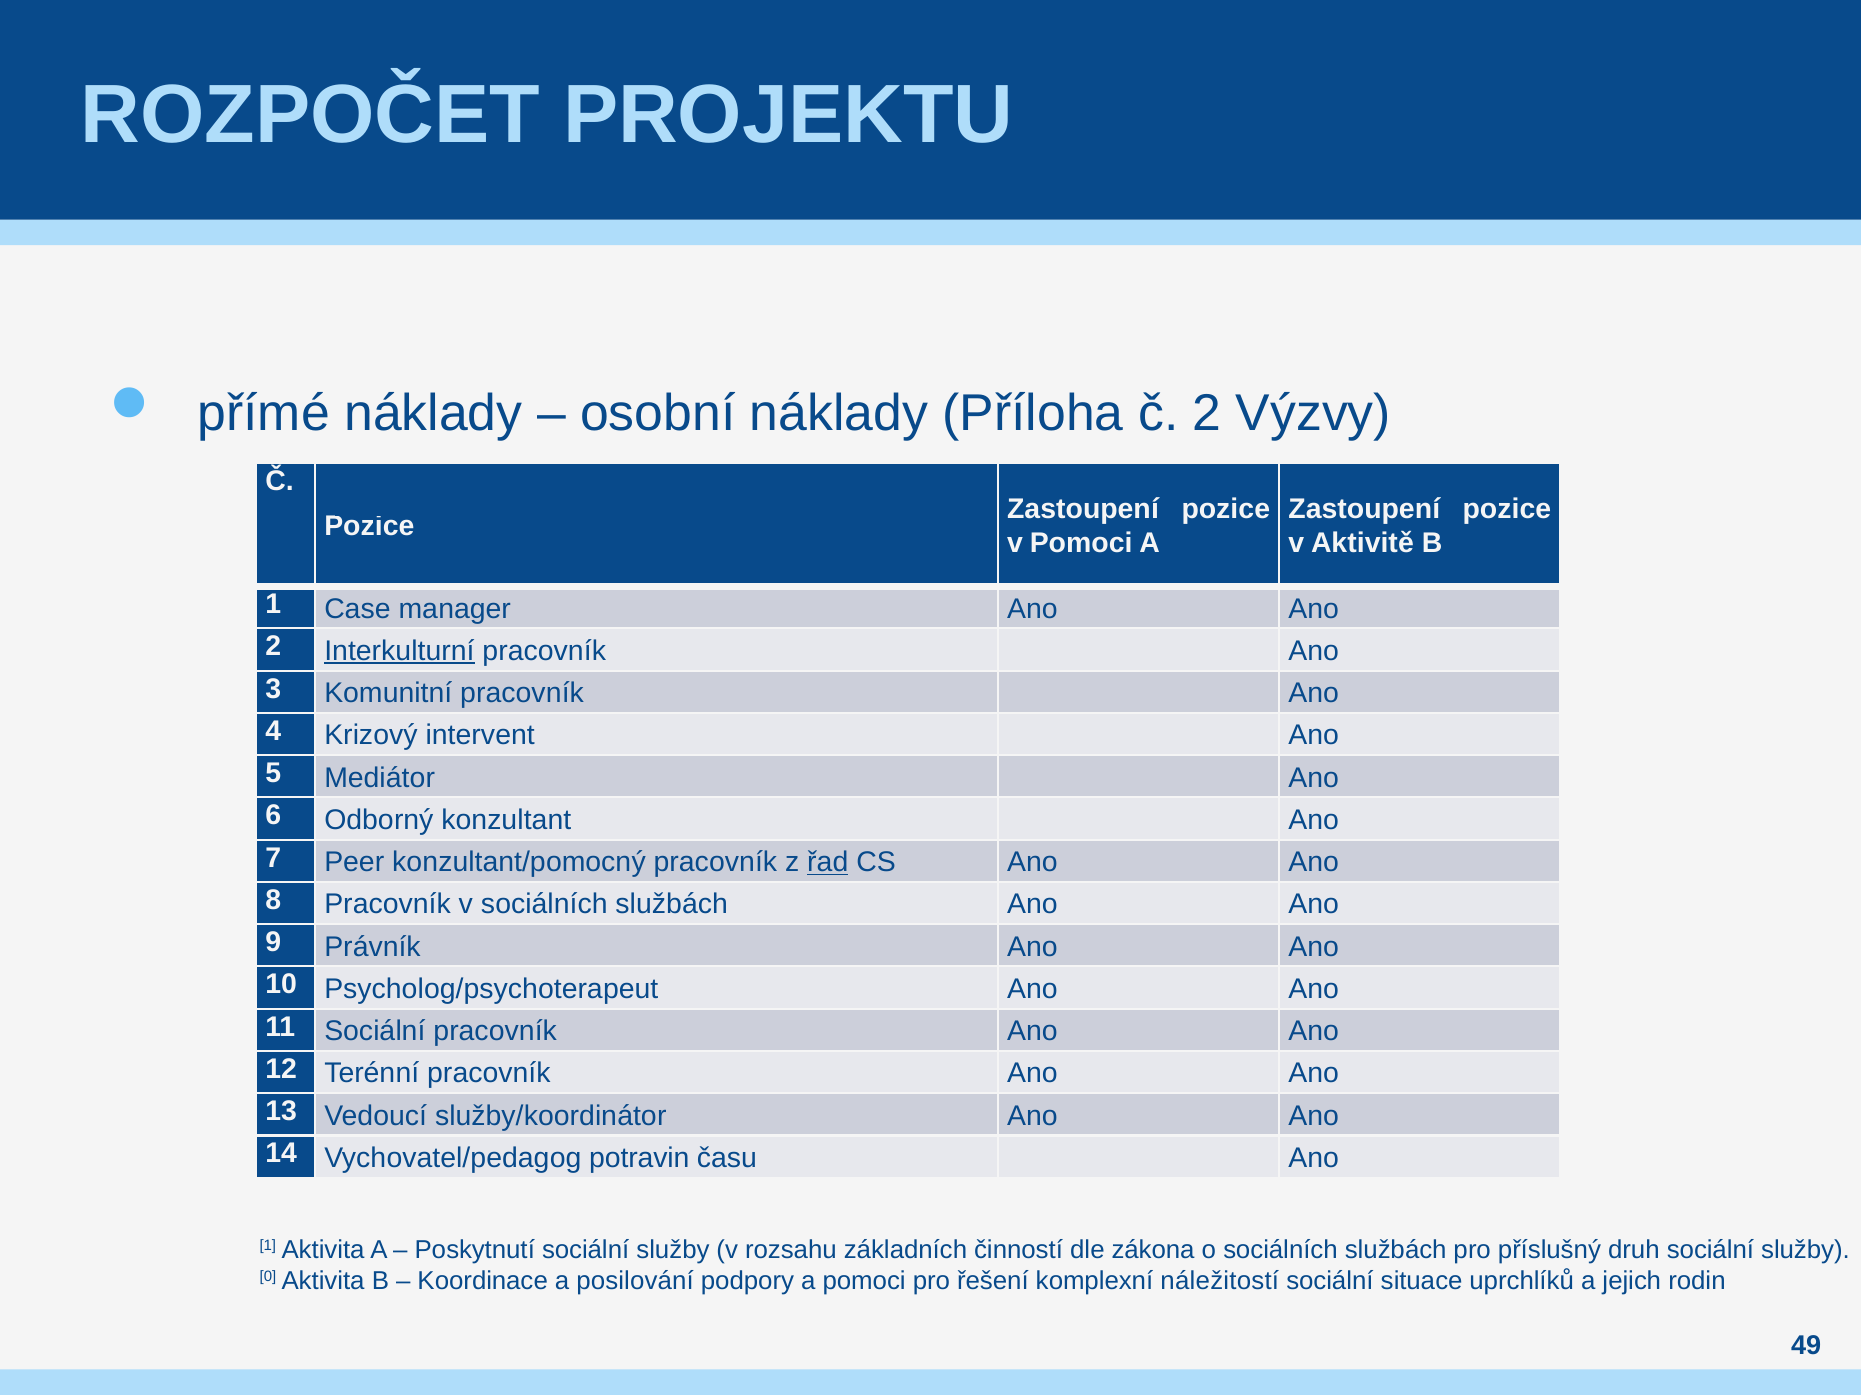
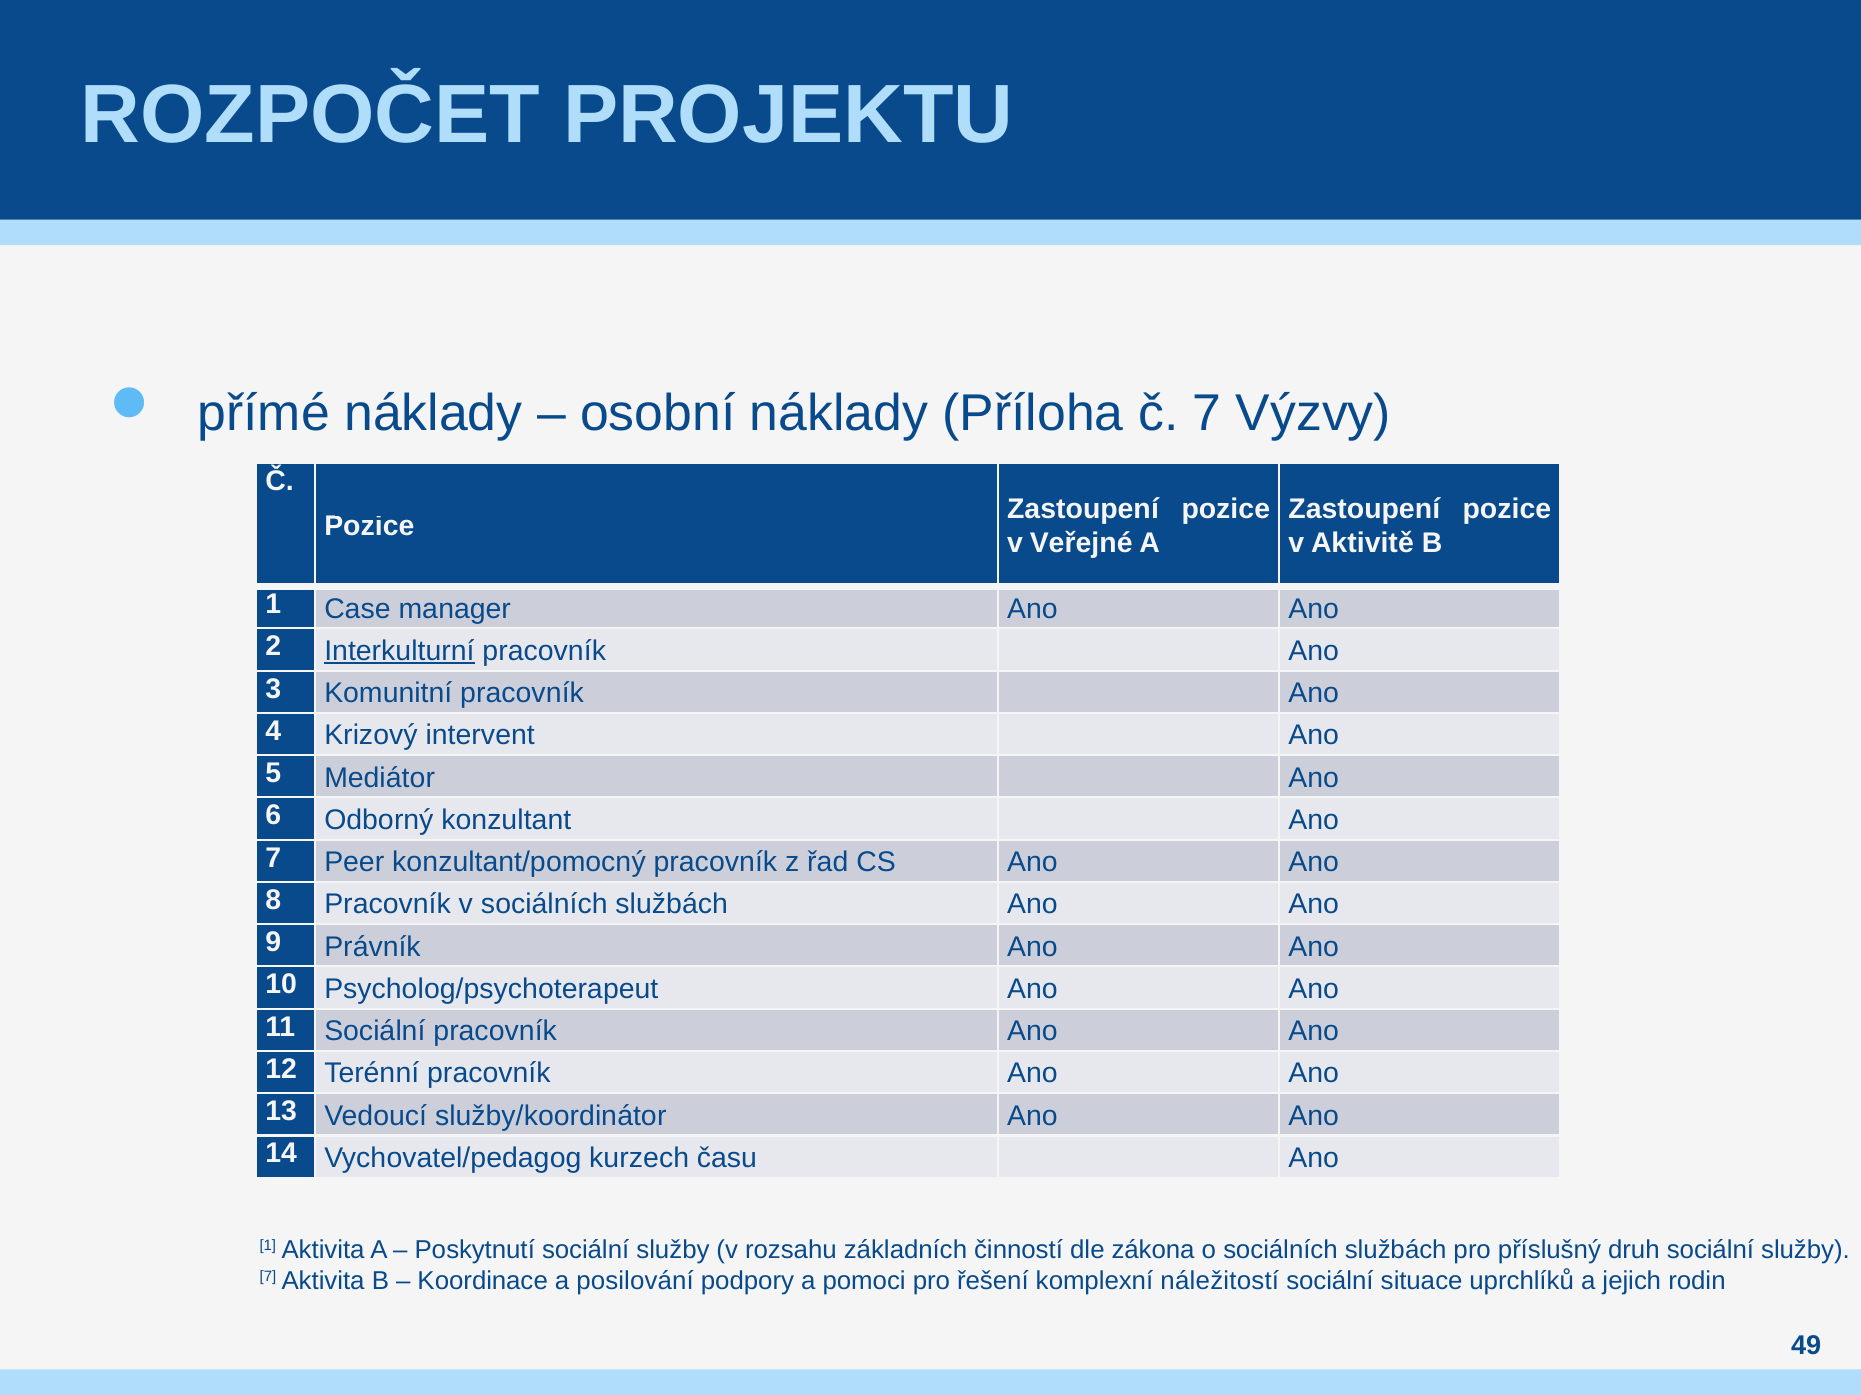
č 2: 2 -> 7 (1207, 413)
v Pomoci: Pomoci -> Veřejné (1081, 543)
řad underline: present -> none (828, 863)
potravin: potravin -> kurzech (639, 1159)
0: 0 -> 7 (268, 1277)
